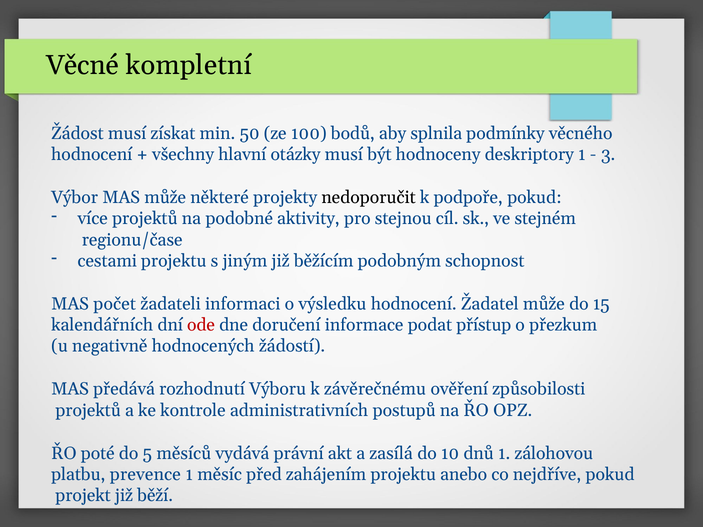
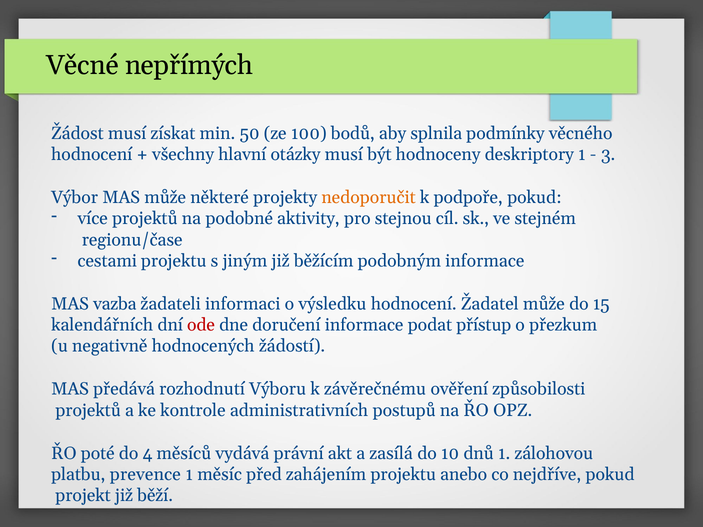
kompletní: kompletní -> nepřímých (189, 65)
nedoporučit colour: black -> orange (369, 198)
podobným schopnost: schopnost -> informace (485, 261)
počet: počet -> vazba (115, 304)
5: 5 -> 4 (147, 454)
